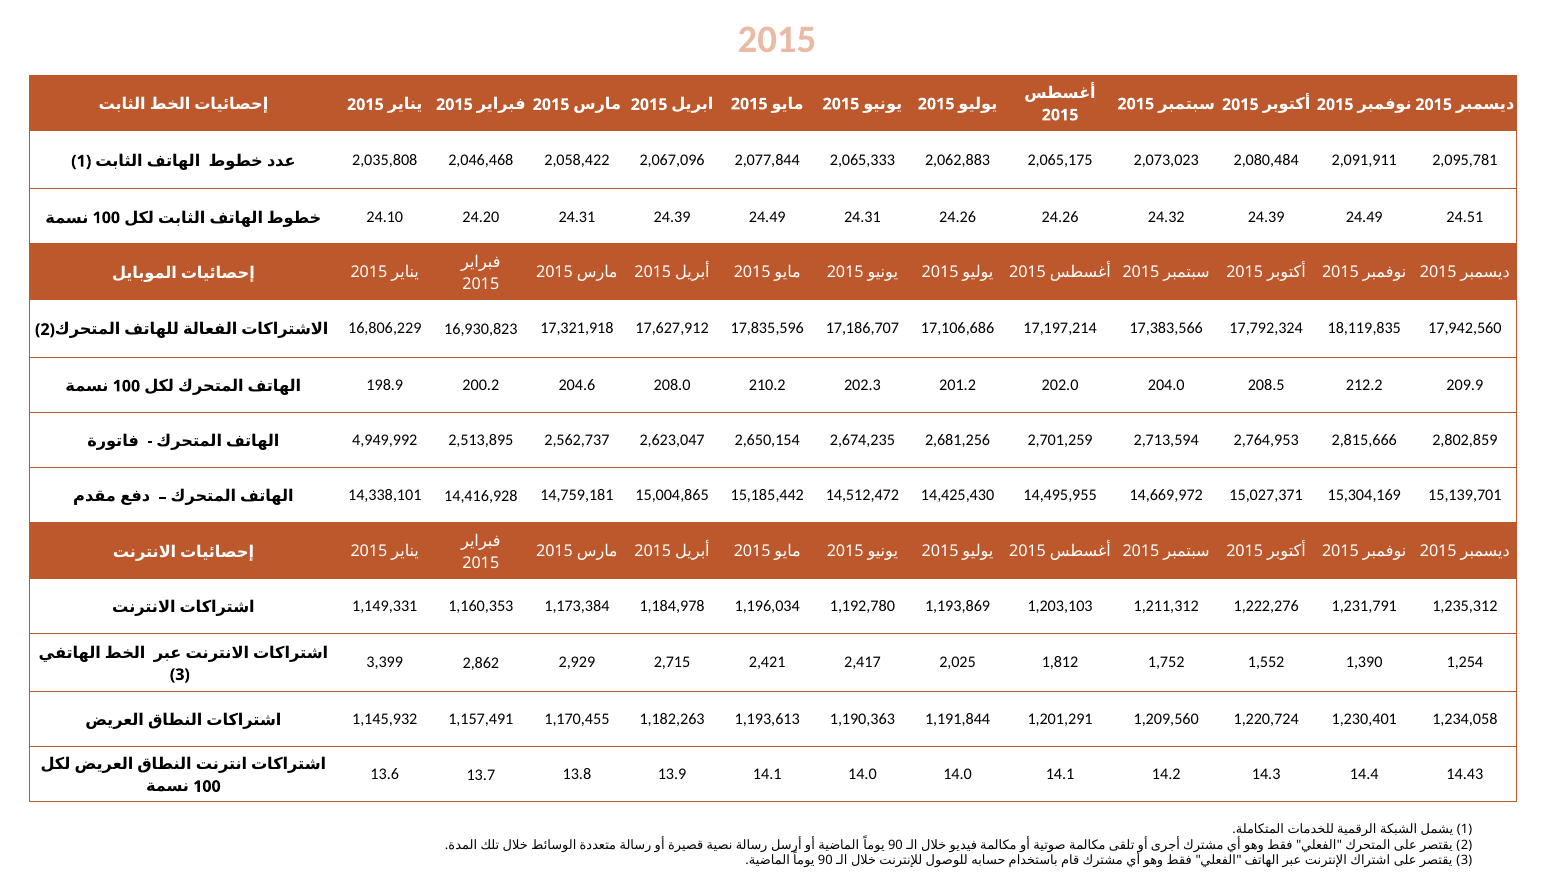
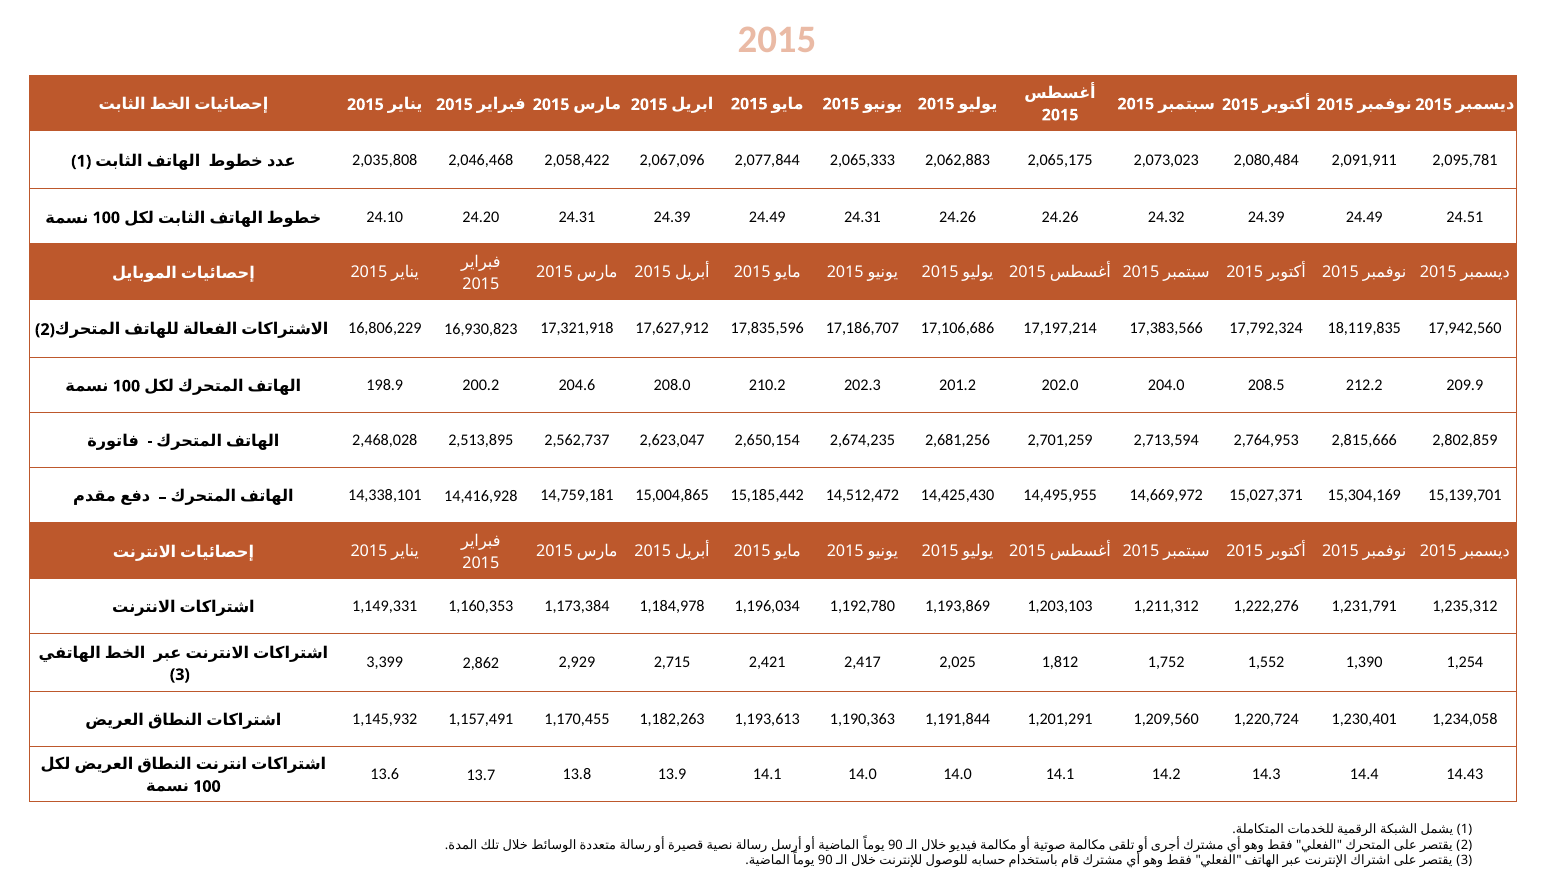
4,949,992: 4,949,992 -> 2,468,028 (385, 440)
